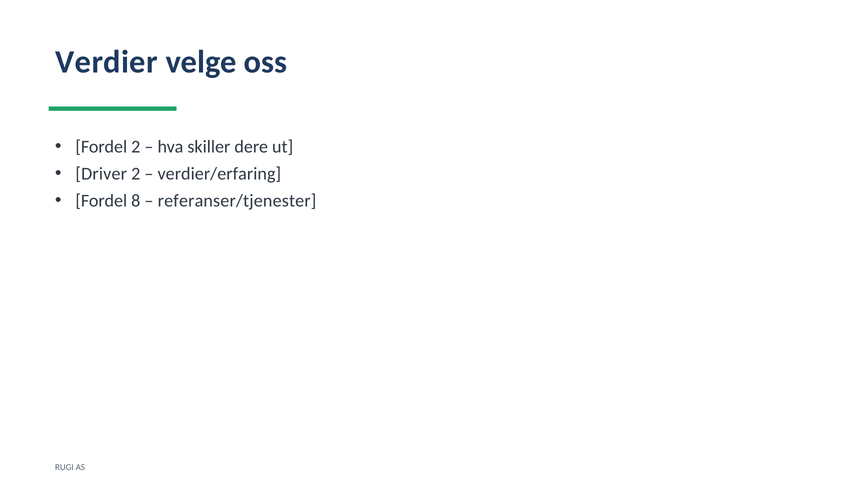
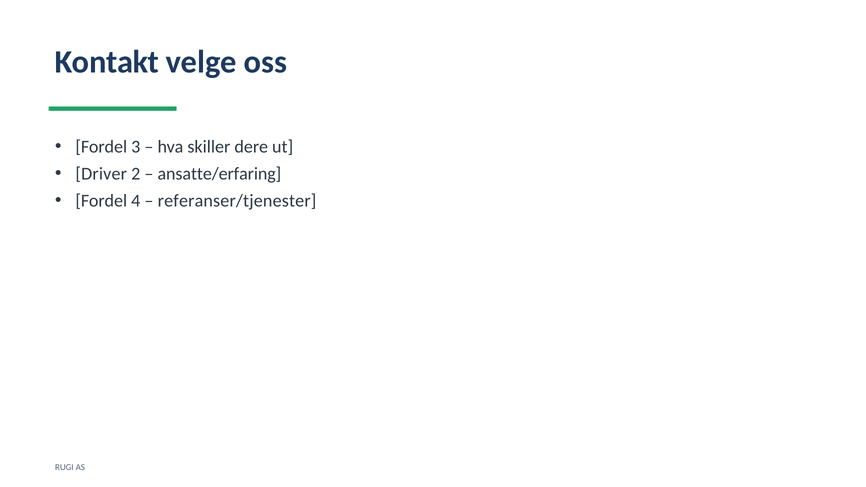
Verdier: Verdier -> Kontakt (107, 62)
Fordel 2: 2 -> 3 (136, 147)
verdier/erfaring: verdier/erfaring -> ansatte/erfaring (219, 174)
8: 8 -> 4 (136, 201)
